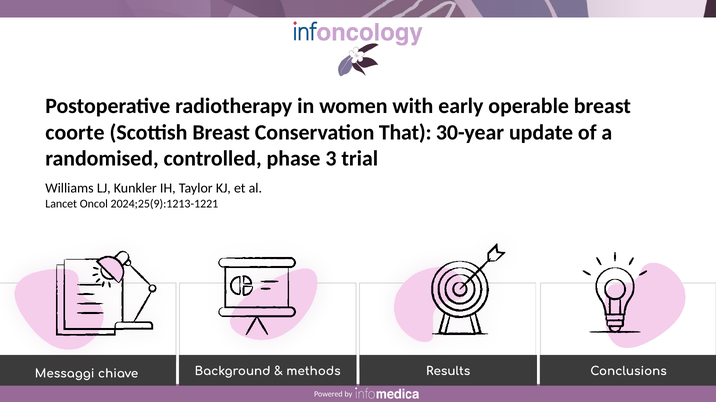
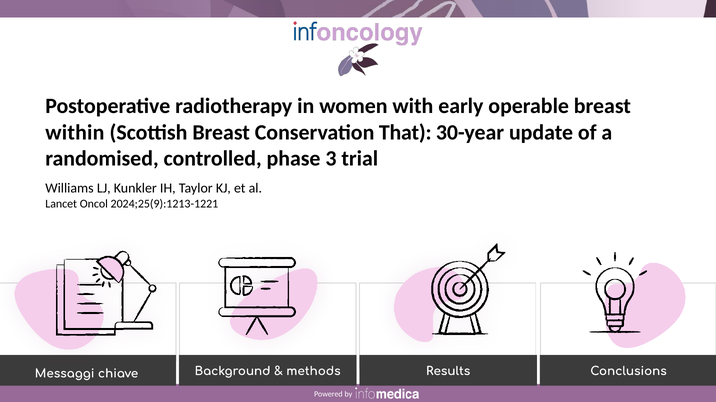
coorte: coorte -> within (75, 133)
